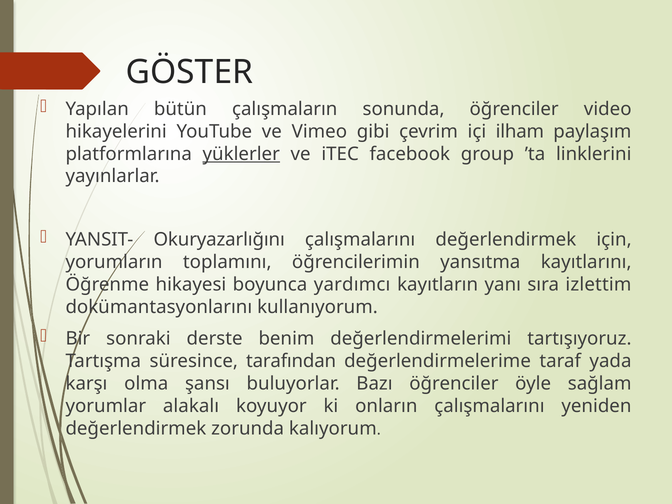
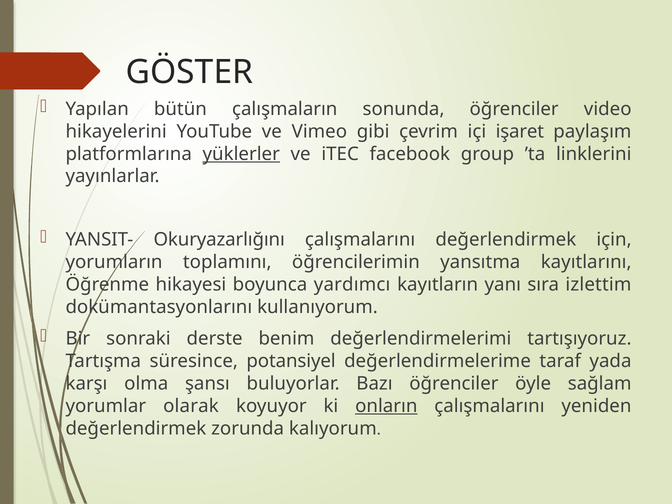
ilham: ilham -> işaret (520, 132)
tarafından: tarafından -> potansiyel (291, 361)
alakalı: alakalı -> olarak (191, 406)
onların underline: none -> present (386, 406)
